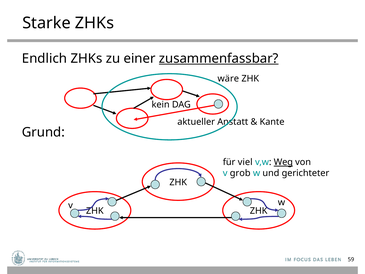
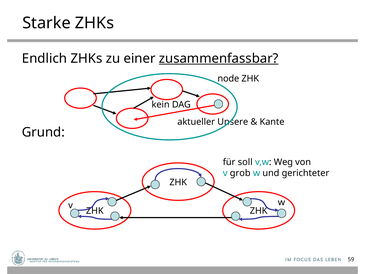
wäre: wäre -> node (228, 79)
Anstatt: Anstatt -> Unsere (233, 122)
viel: viel -> soll (245, 162)
Weg underline: present -> none (283, 162)
